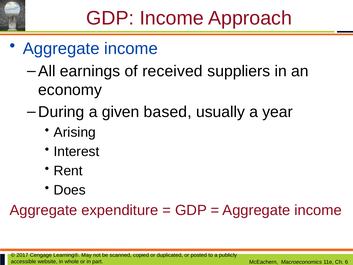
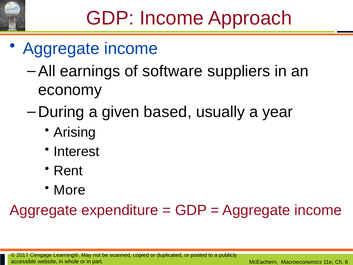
received: received -> software (172, 71)
Does: Does -> More (70, 190)
